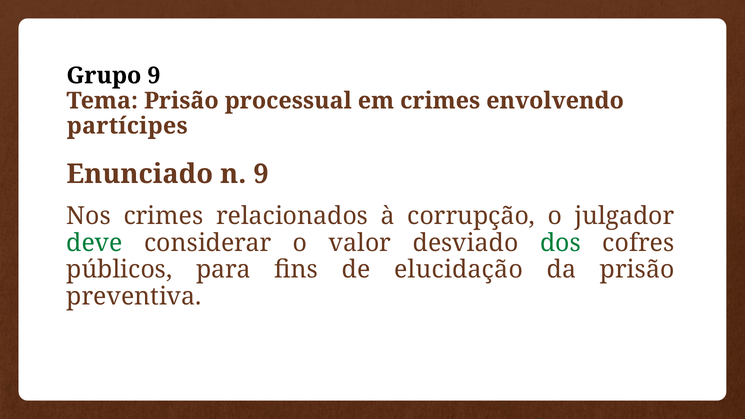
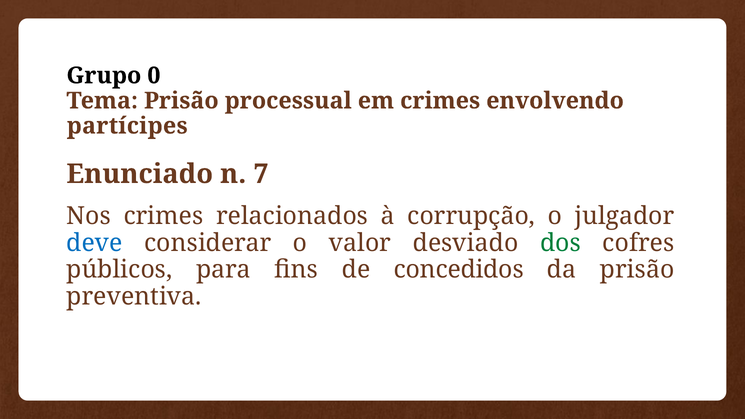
Grupo 9: 9 -> 0 (154, 76)
n 9: 9 -> 7 (261, 174)
deve colour: green -> blue (95, 243)
elucidação: elucidação -> concedidos (459, 270)
